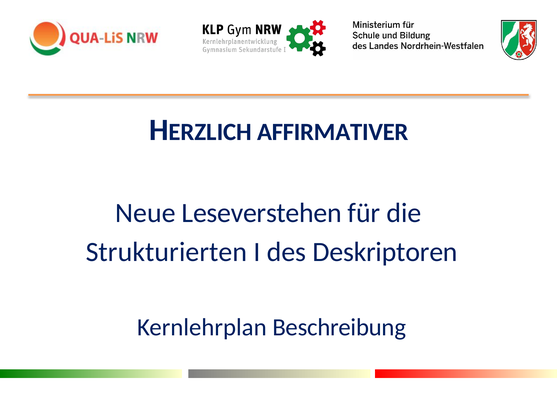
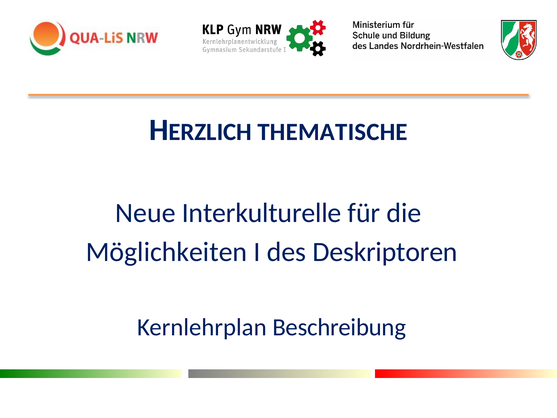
AFFIRMATIVER: AFFIRMATIVER -> THEMATISCHE (333, 132)
Leseverstehen: Leseverstehen -> Interkulturelle (262, 213)
Strukturierten: Strukturierten -> Möglichkeiten (166, 252)
